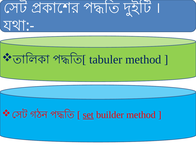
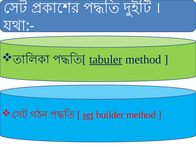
tabuler underline: none -> present (106, 60)
